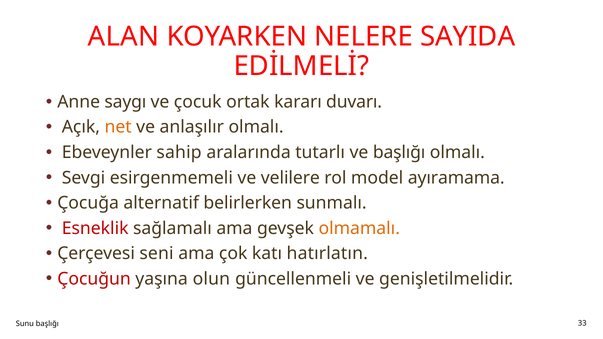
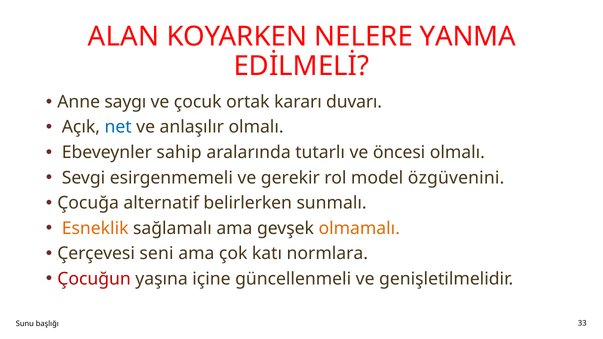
SAYIDA: SAYIDA -> YANMA (468, 37)
net colour: orange -> blue (118, 127)
ve başlığı: başlığı -> öncesi (399, 153)
velilere: velilere -> gerekir (290, 178)
ayıramama: ayıramama -> özgüvenini (456, 178)
Esneklik colour: red -> orange (95, 228)
hatırlatın: hatırlatın -> normlara (327, 254)
olun: olun -> içine (211, 279)
